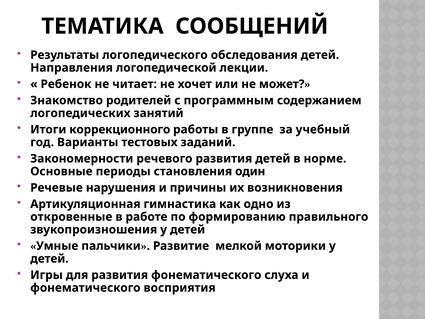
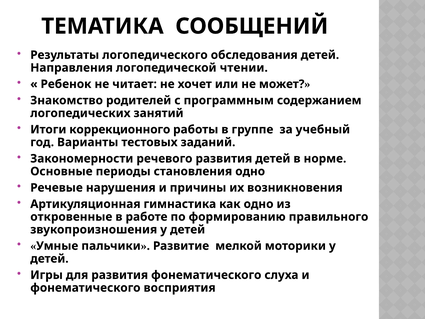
лекции: лекции -> чтении (244, 68)
становления один: один -> одно (250, 171)
